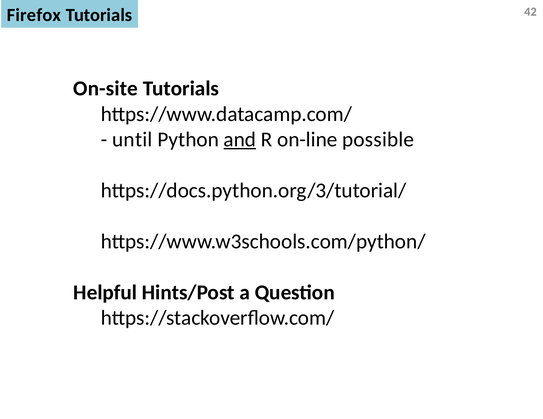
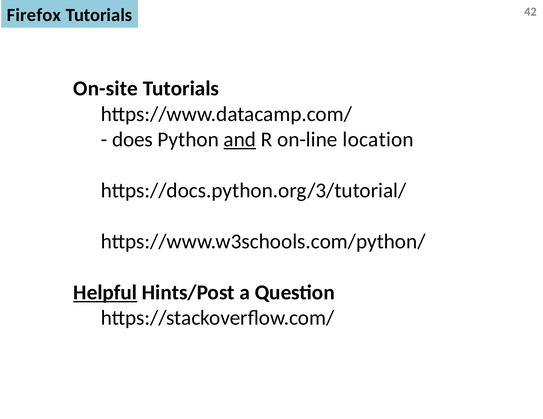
until: until -> does (132, 140)
possible: possible -> location (378, 140)
Helpful underline: none -> present (105, 293)
